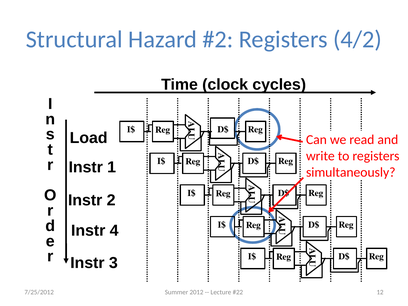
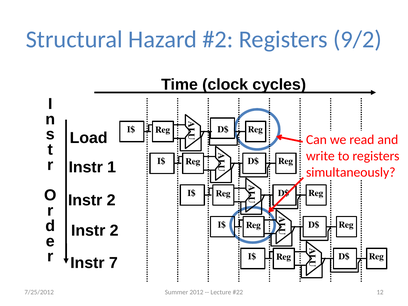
4/2: 4/2 -> 9/2 (358, 39)
4: 4 -> 2 (114, 231)
3: 3 -> 7 (113, 263)
